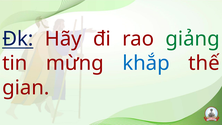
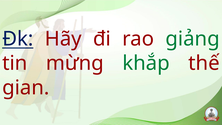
khắp colour: blue -> green (146, 63)
